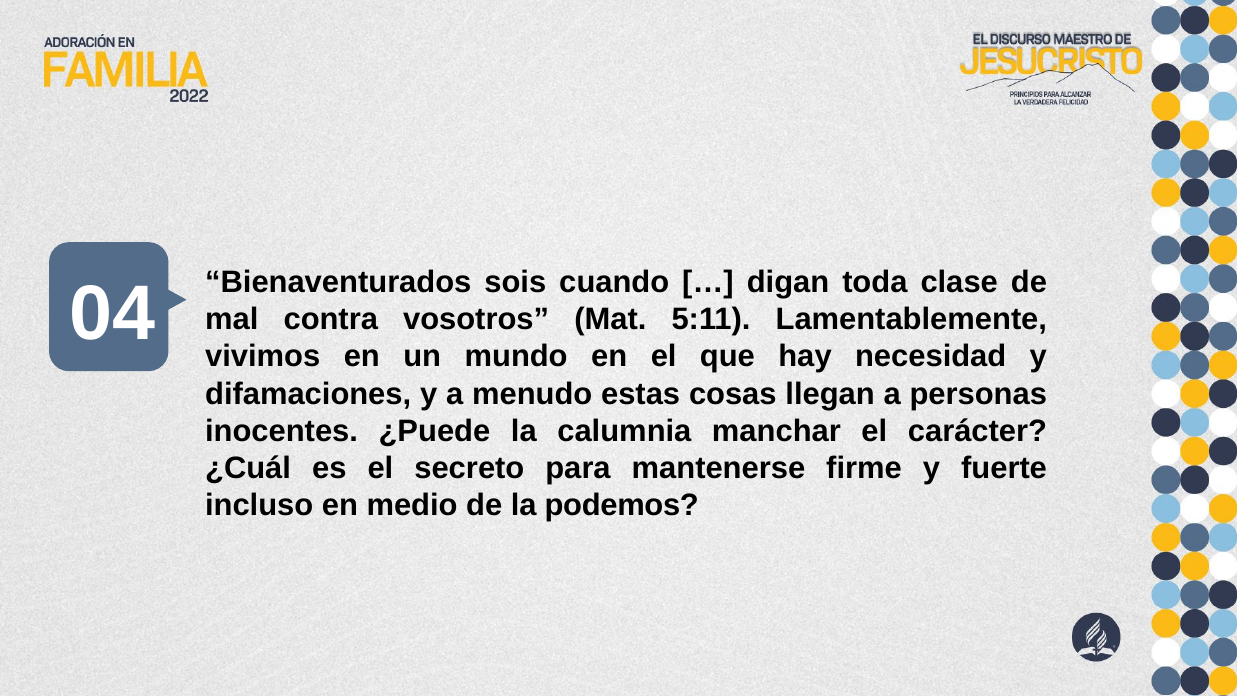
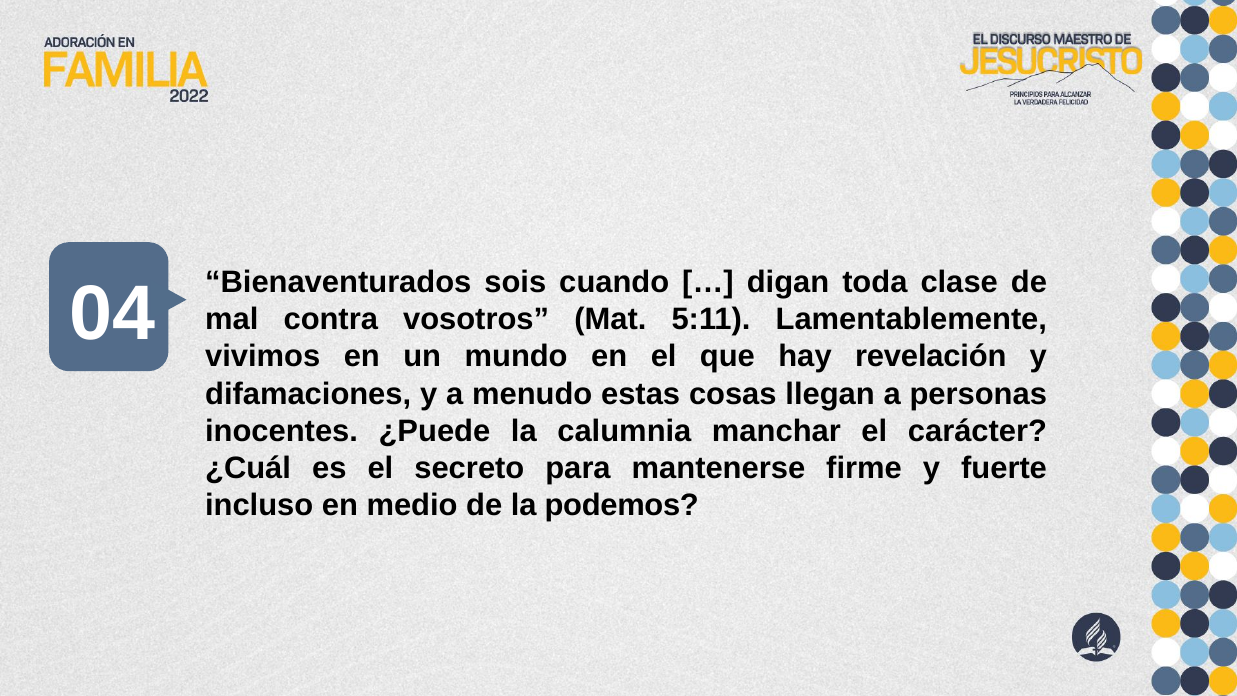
necesidad: necesidad -> revelación (931, 357)
